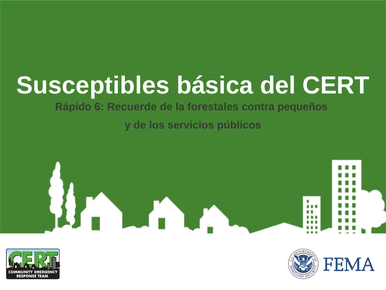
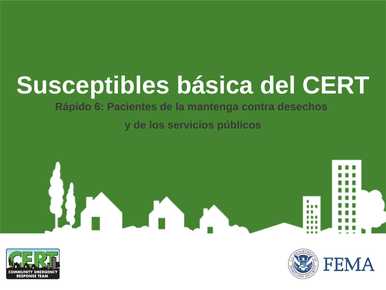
Recuerde: Recuerde -> Pacientes (132, 107)
forestales: forestales -> mantenga (213, 107)
pequeños: pequeños -> desechos (302, 107)
